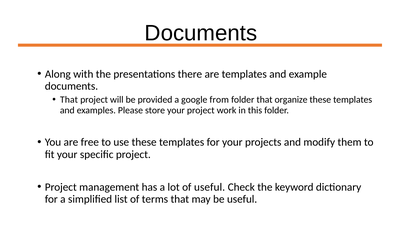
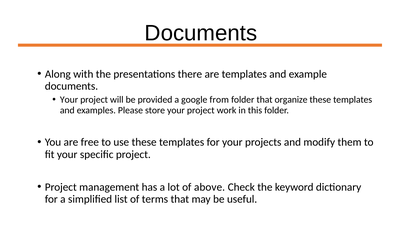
That: That -> Your (69, 100)
of useful: useful -> above (210, 187)
